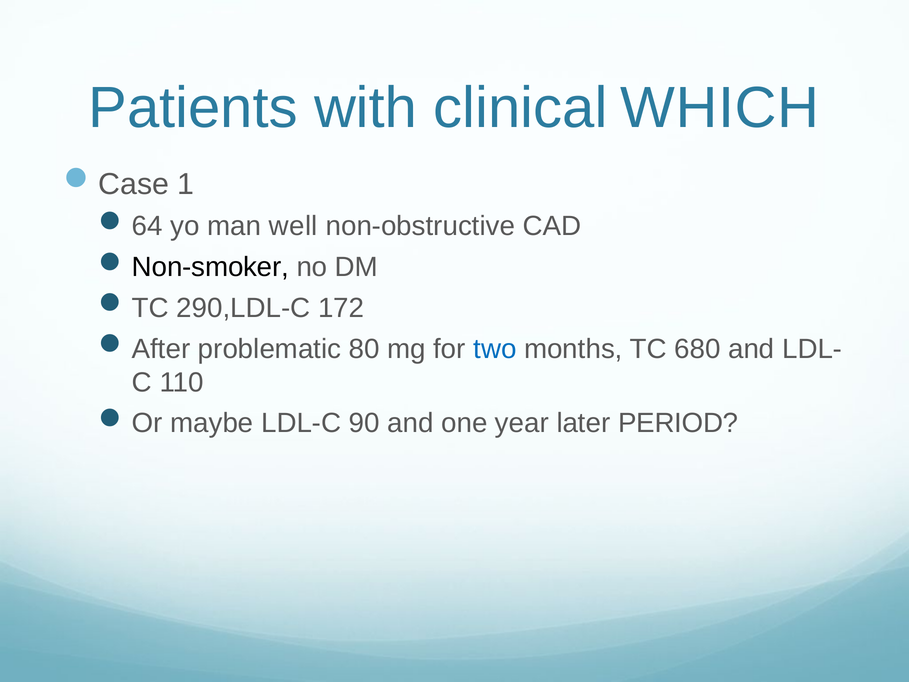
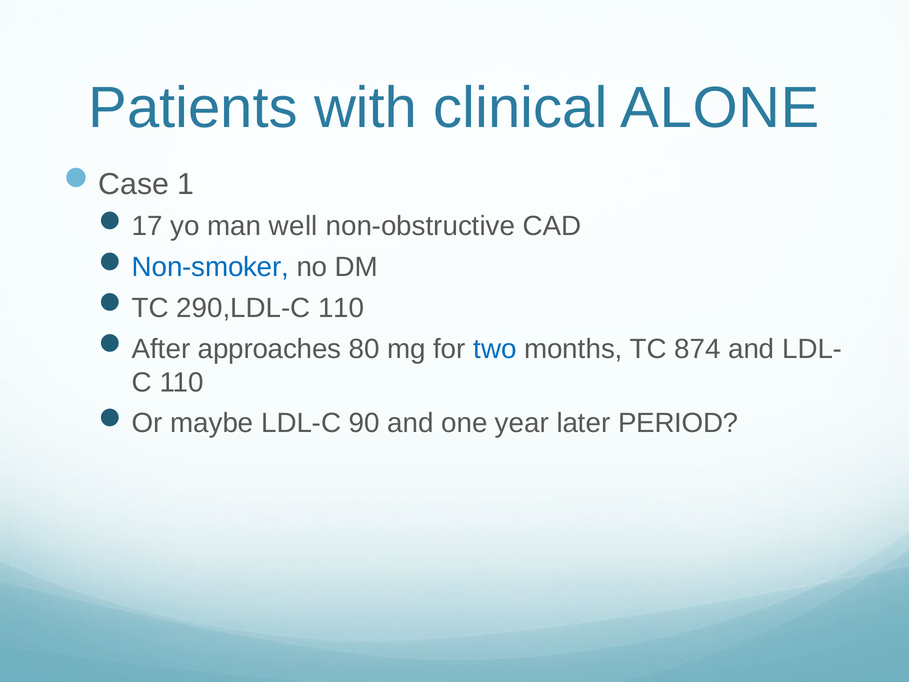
WHICH: WHICH -> ALONE (720, 108)
64: 64 -> 17 (147, 226)
Non-smoker colour: black -> blue (210, 267)
290,LDL-C 172: 172 -> 110 (341, 308)
problematic: problematic -> approaches (270, 349)
680: 680 -> 874 (697, 349)
